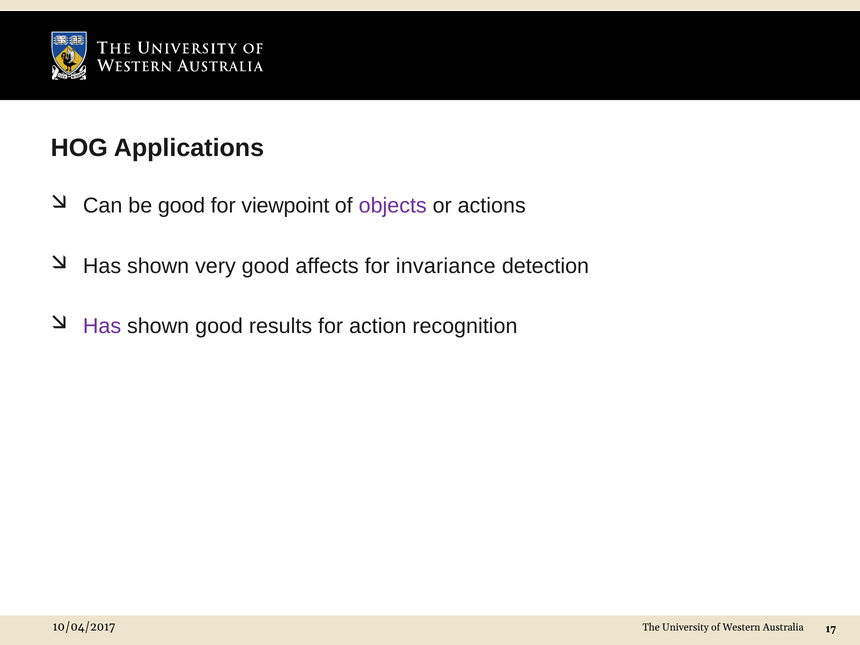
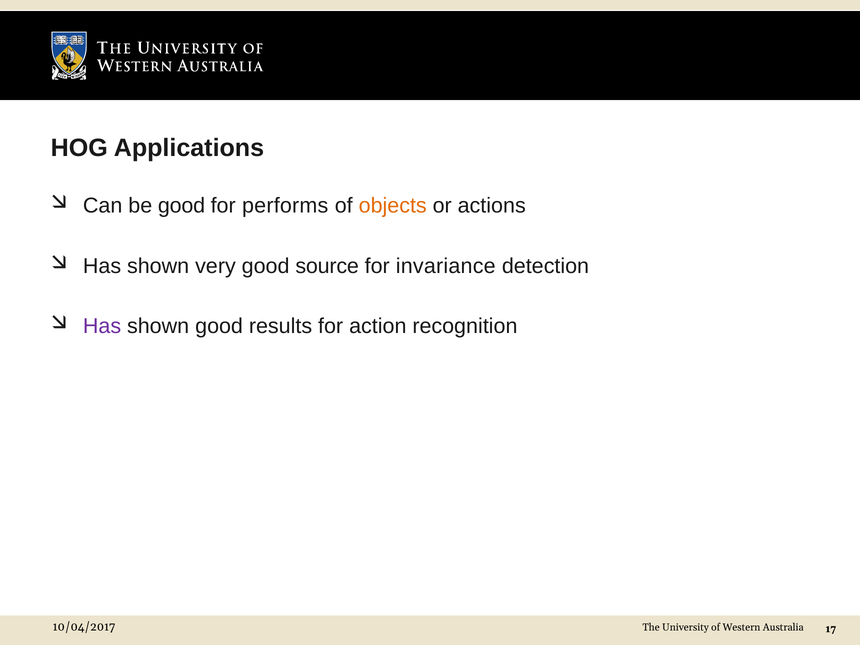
viewpoint: viewpoint -> performs (285, 206)
objects colour: purple -> orange (393, 206)
affects: affects -> source (327, 266)
